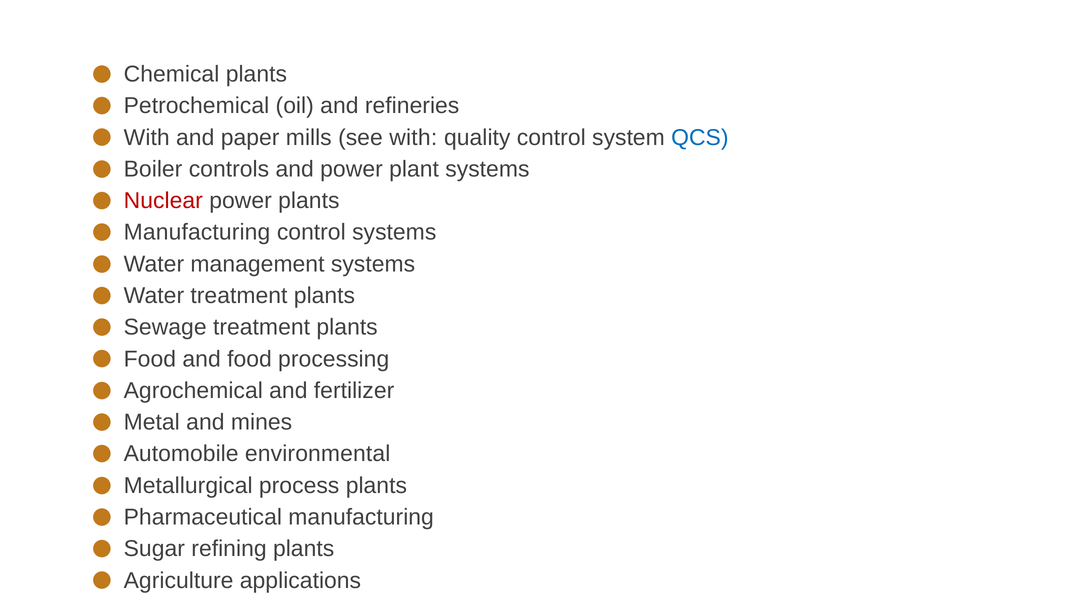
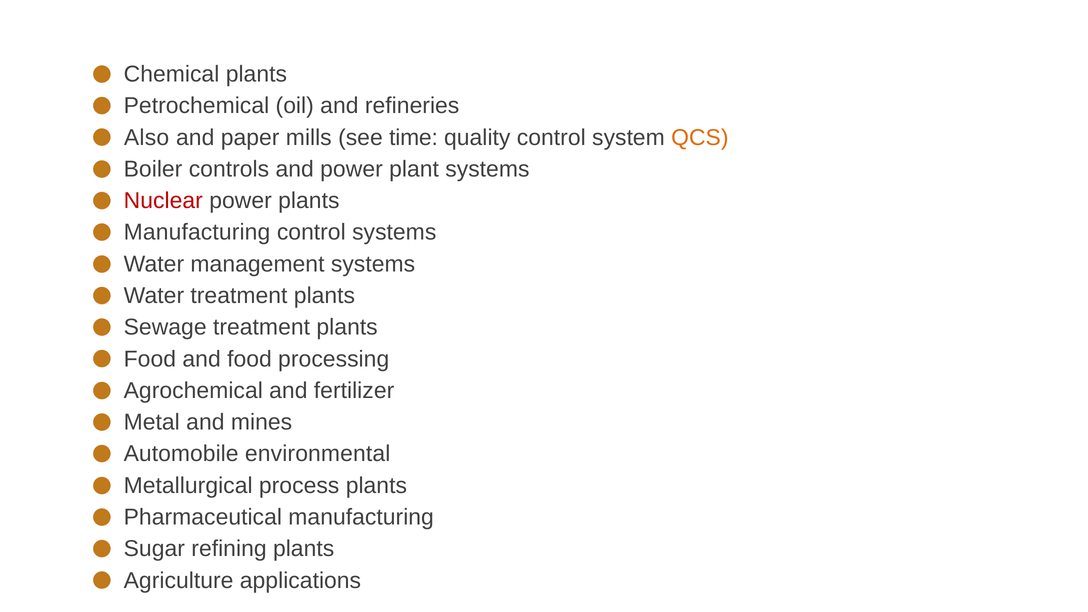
With: With -> Also (147, 137)
see with: with -> time (414, 137)
QCS colour: blue -> orange (700, 137)
